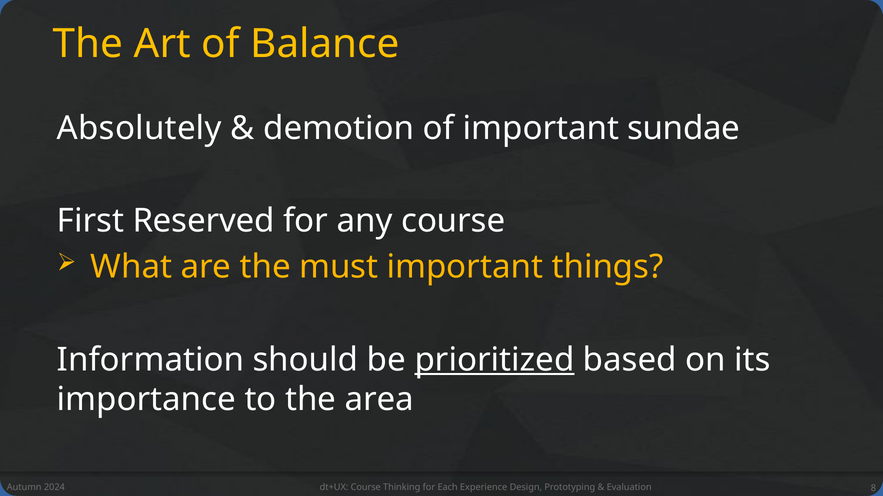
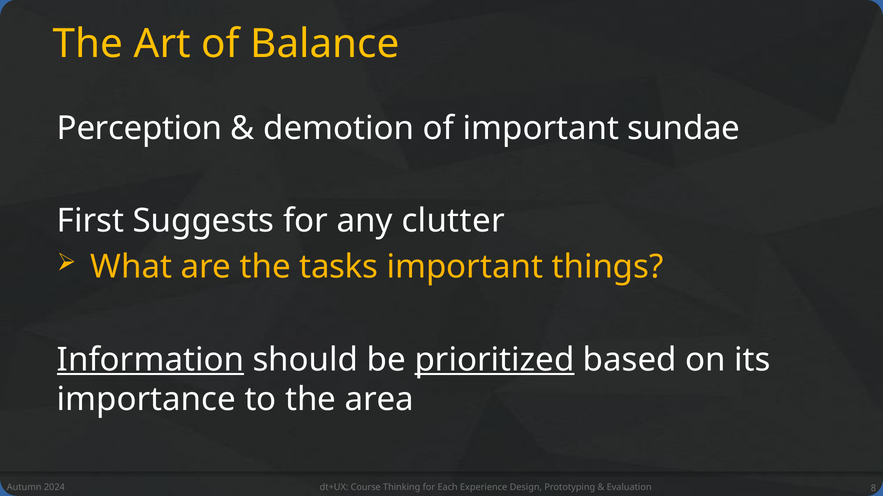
Absolutely: Absolutely -> Perception (140, 128)
Reserved: Reserved -> Suggests (203, 221)
any course: course -> clutter (453, 221)
must: must -> tasks (339, 267)
Information underline: none -> present (150, 360)
